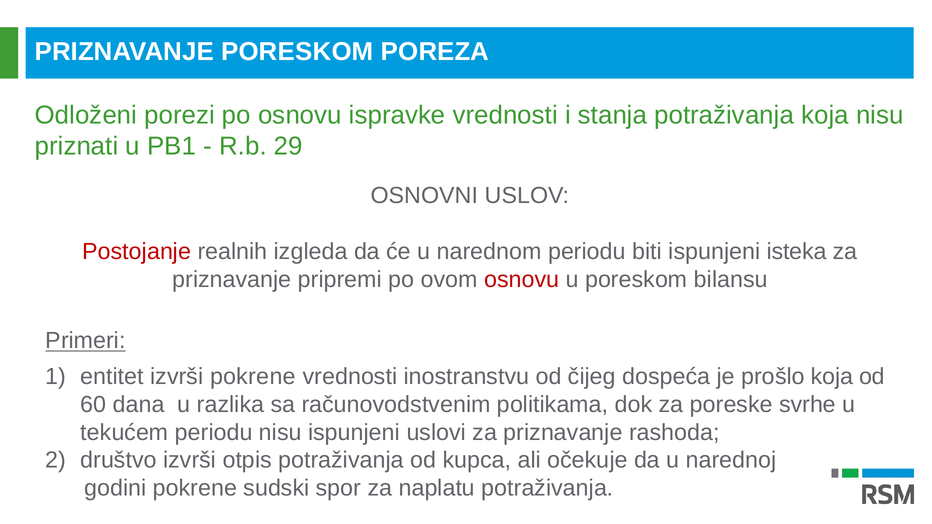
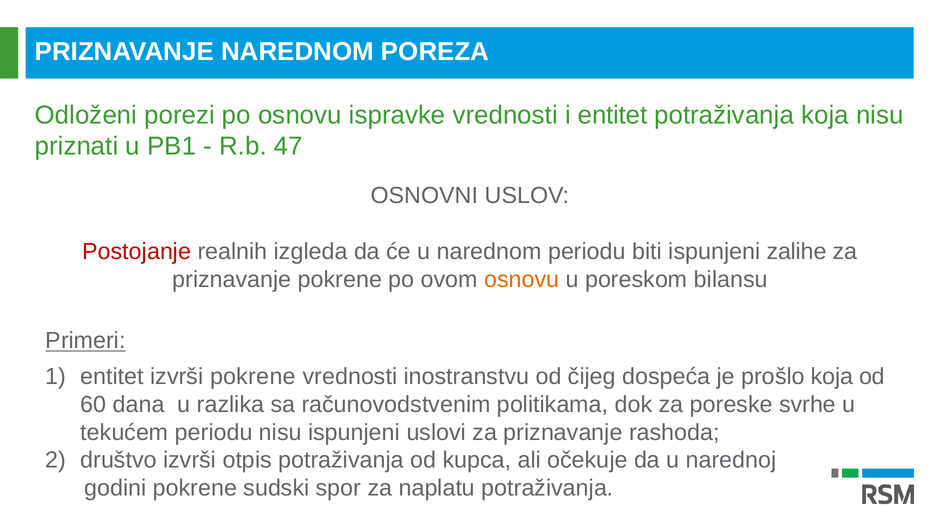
PRIZNAVANJE PORESKOM: PORESKOM -> NAREDNOM (297, 52)
i stanja: stanja -> entitet (613, 115)
29: 29 -> 47 (288, 146)
isteka: isteka -> zalihe (797, 252)
priznavanje pripremi: pripremi -> pokrene (340, 280)
osnovu colour: red -> orange (522, 280)
